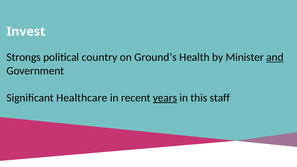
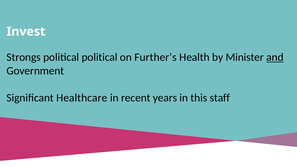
political country: country -> political (100, 57)
Ground’s: Ground’s -> Further’s (156, 57)
years underline: present -> none (165, 98)
